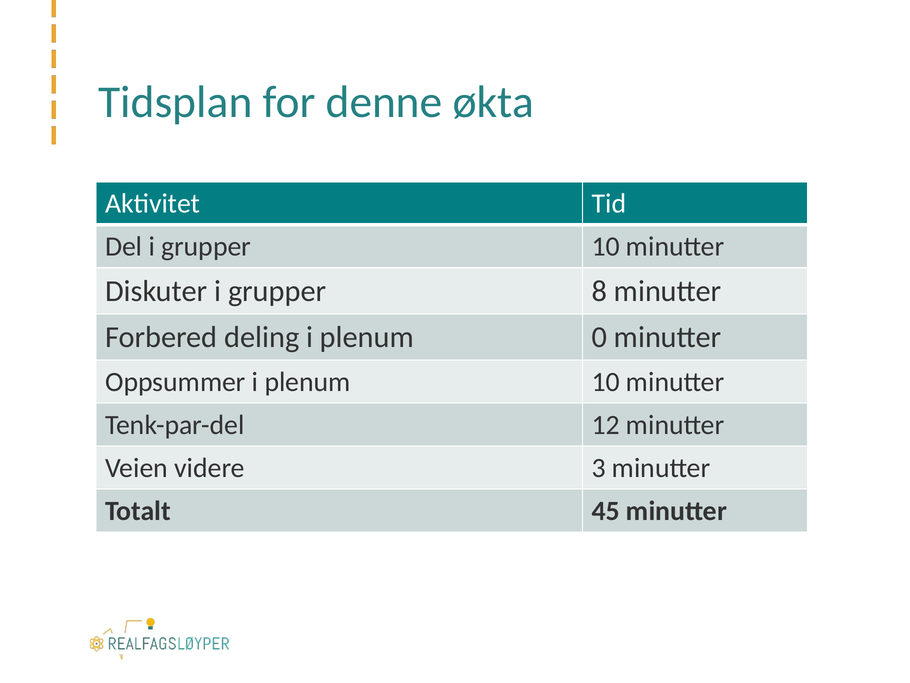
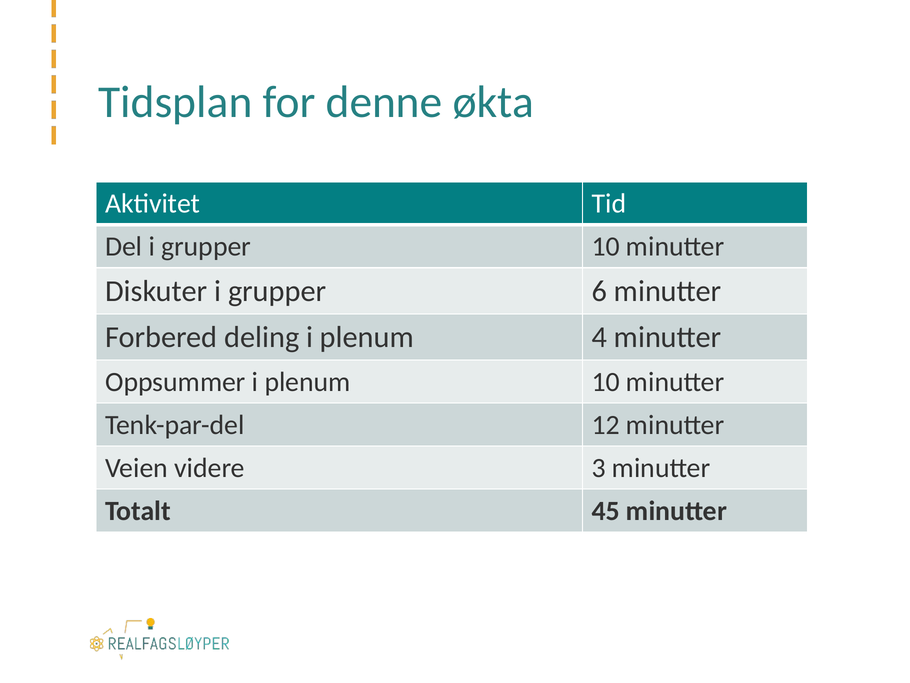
8: 8 -> 6 (599, 291)
0: 0 -> 4 (599, 337)
